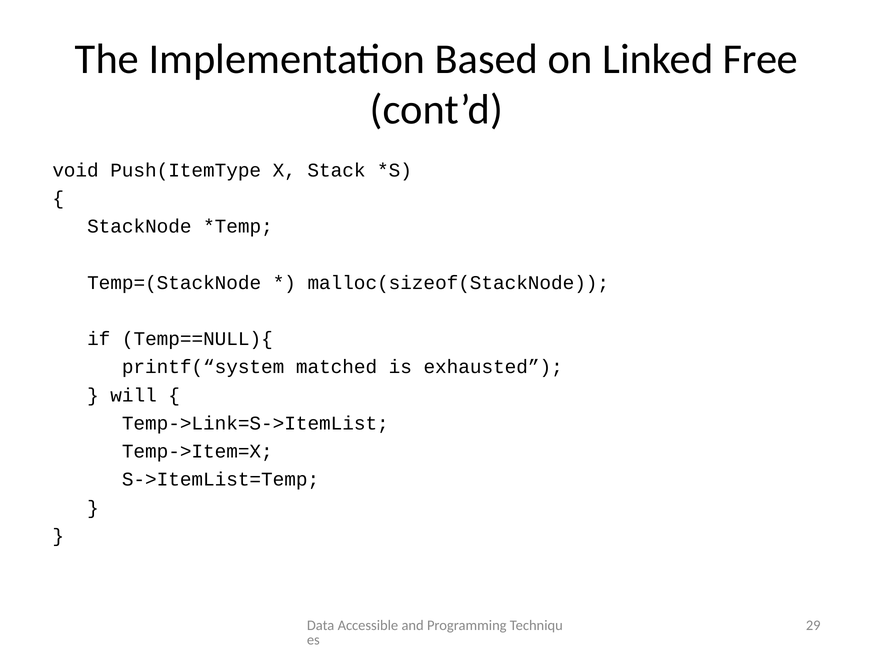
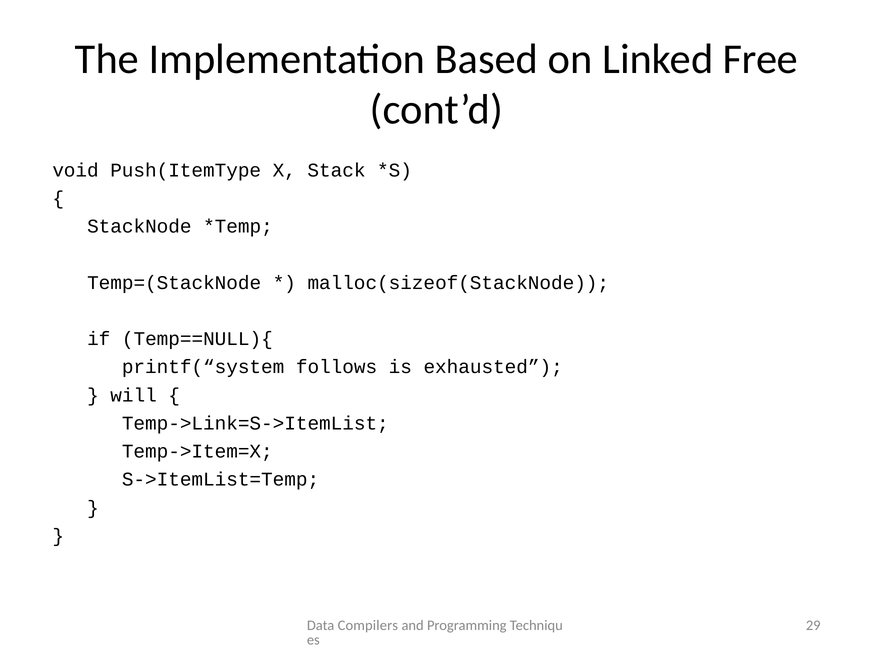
matched: matched -> follows (337, 367)
Accessible: Accessible -> Compilers (368, 625)
